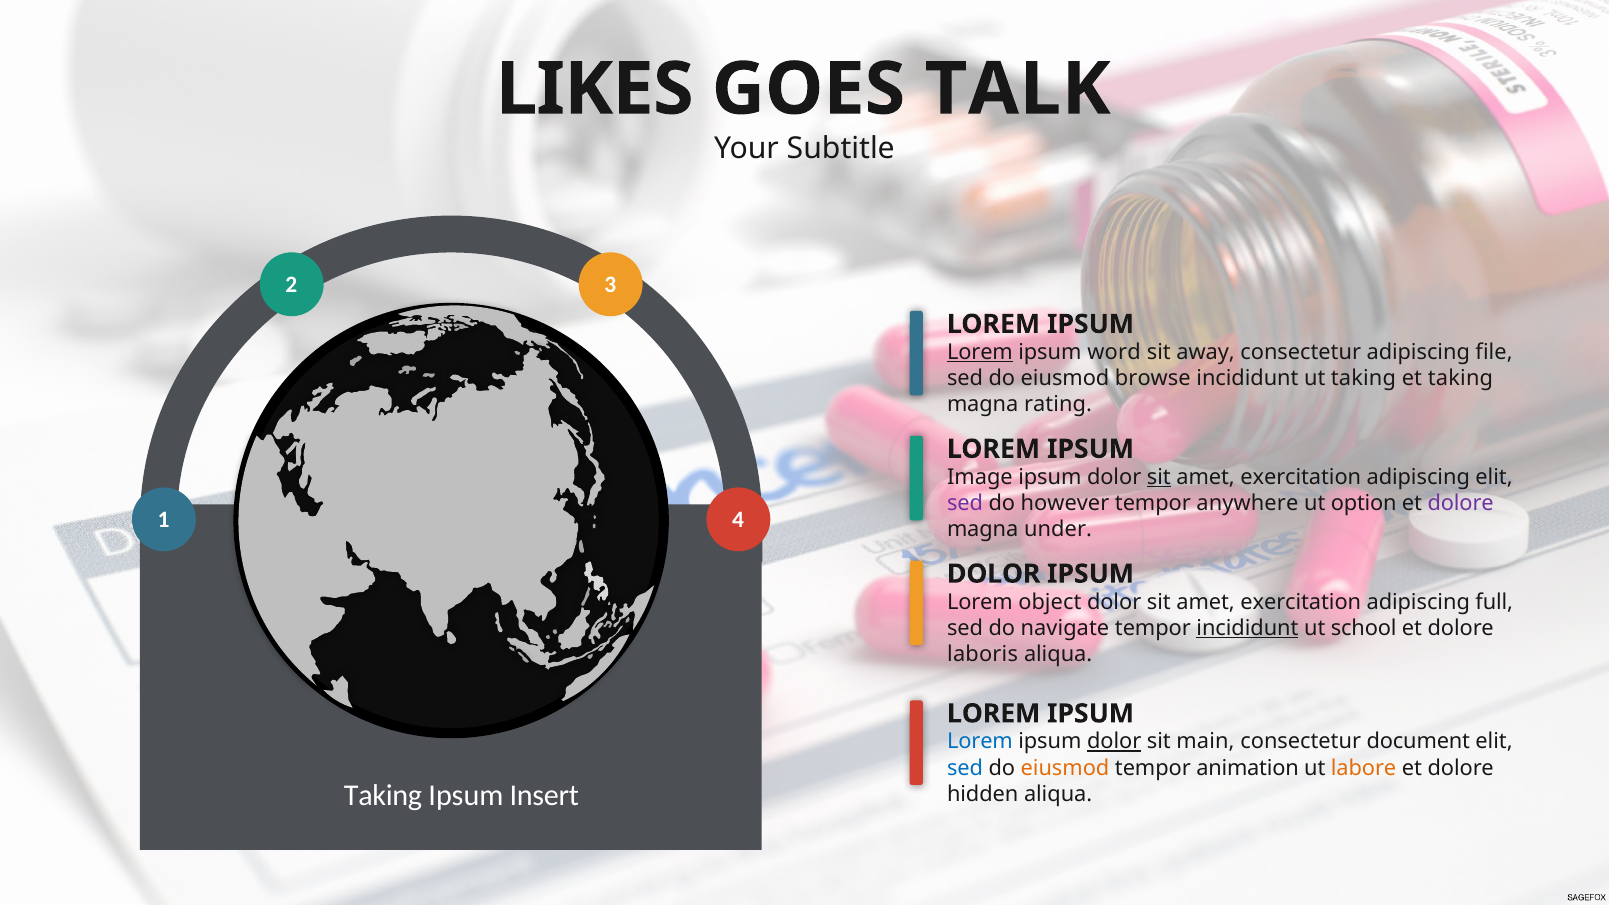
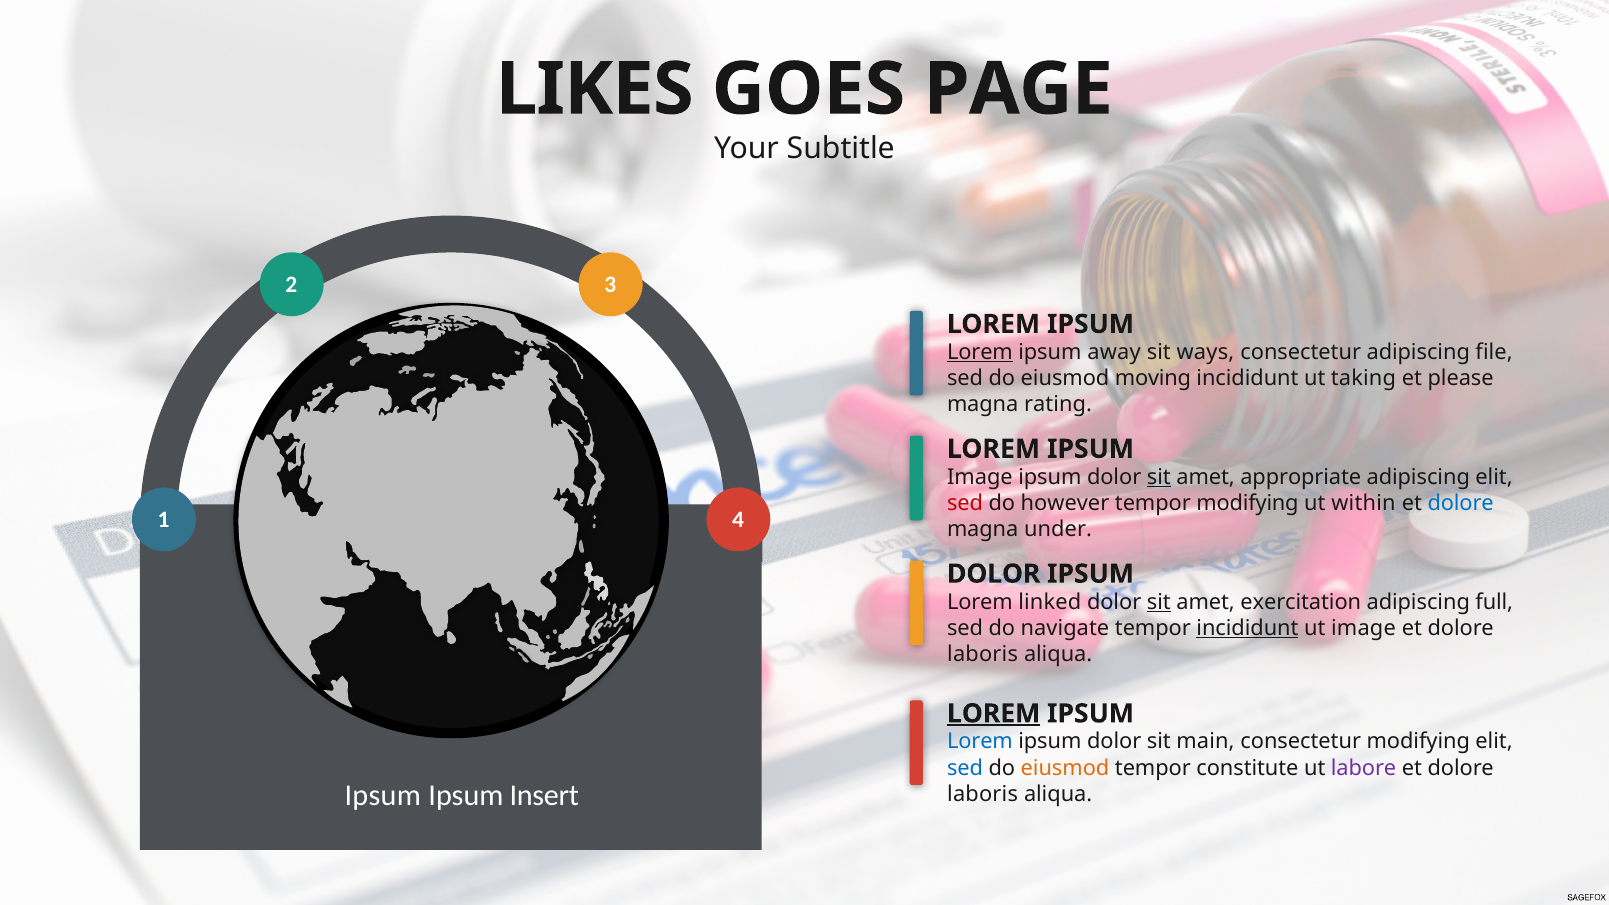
TALK: TALK -> PAGE (1018, 89)
word: word -> away (1114, 352)
away: away -> ways (1205, 352)
browse: browse -> moving (1153, 378)
et taking: taking -> please (1461, 378)
exercitation: exercitation -> appropriate (1301, 477)
sed colour: purple -> red (965, 503)
tempor anywhere: anywhere -> modifying (1248, 503)
option: option -> within (1363, 503)
dolore colour: purple -> blue (1461, 503)
object: object -> linked (1050, 602)
sit underline: none -> present (1159, 602)
ut school: school -> image (1363, 628)
LOREM underline: none -> present (994, 714)
dolor underline: present -> none (1114, 742)
consectetur document: document -> modifying (1418, 742)
animation: animation -> constitute (1247, 768)
labore colour: orange -> purple (1364, 768)
Taking: Taking -> Ipsum (383, 795)
hidden: hidden -> laboris (983, 794)
